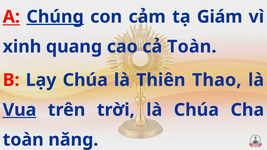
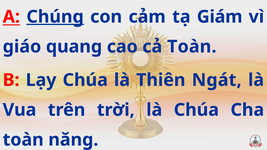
xinh: xinh -> giáo (22, 47)
Thao: Thao -> Ngát (217, 80)
Vua underline: present -> none (20, 110)
